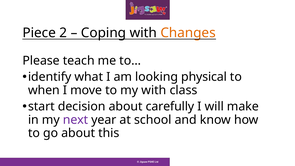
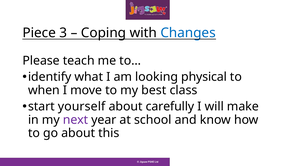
2: 2 -> 3 (63, 33)
Changes colour: orange -> blue (188, 33)
my with: with -> best (154, 90)
decision: decision -> yourself (82, 106)
